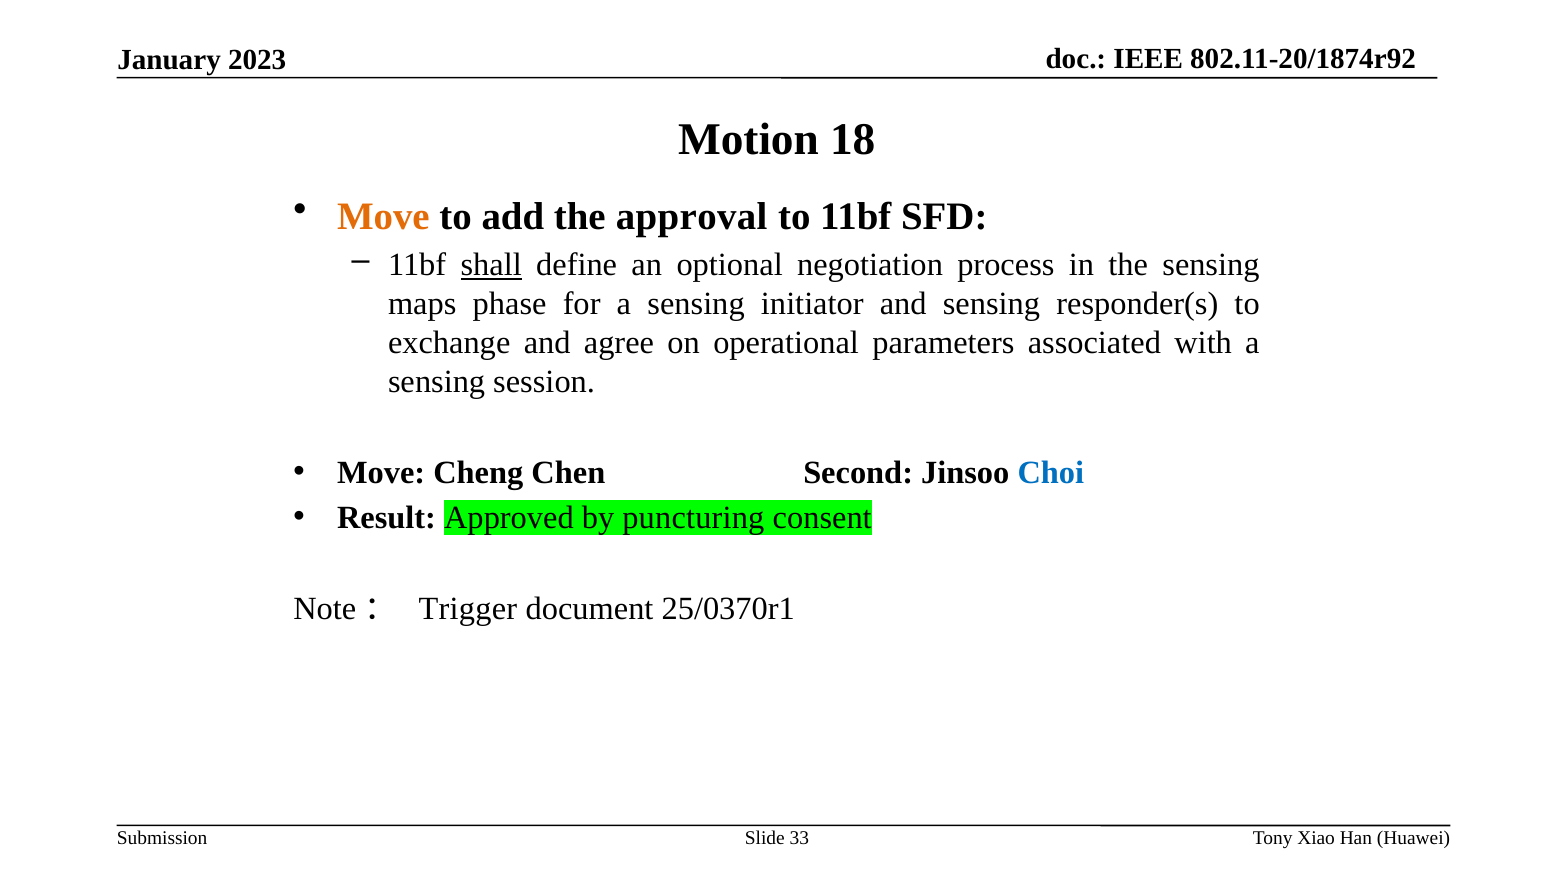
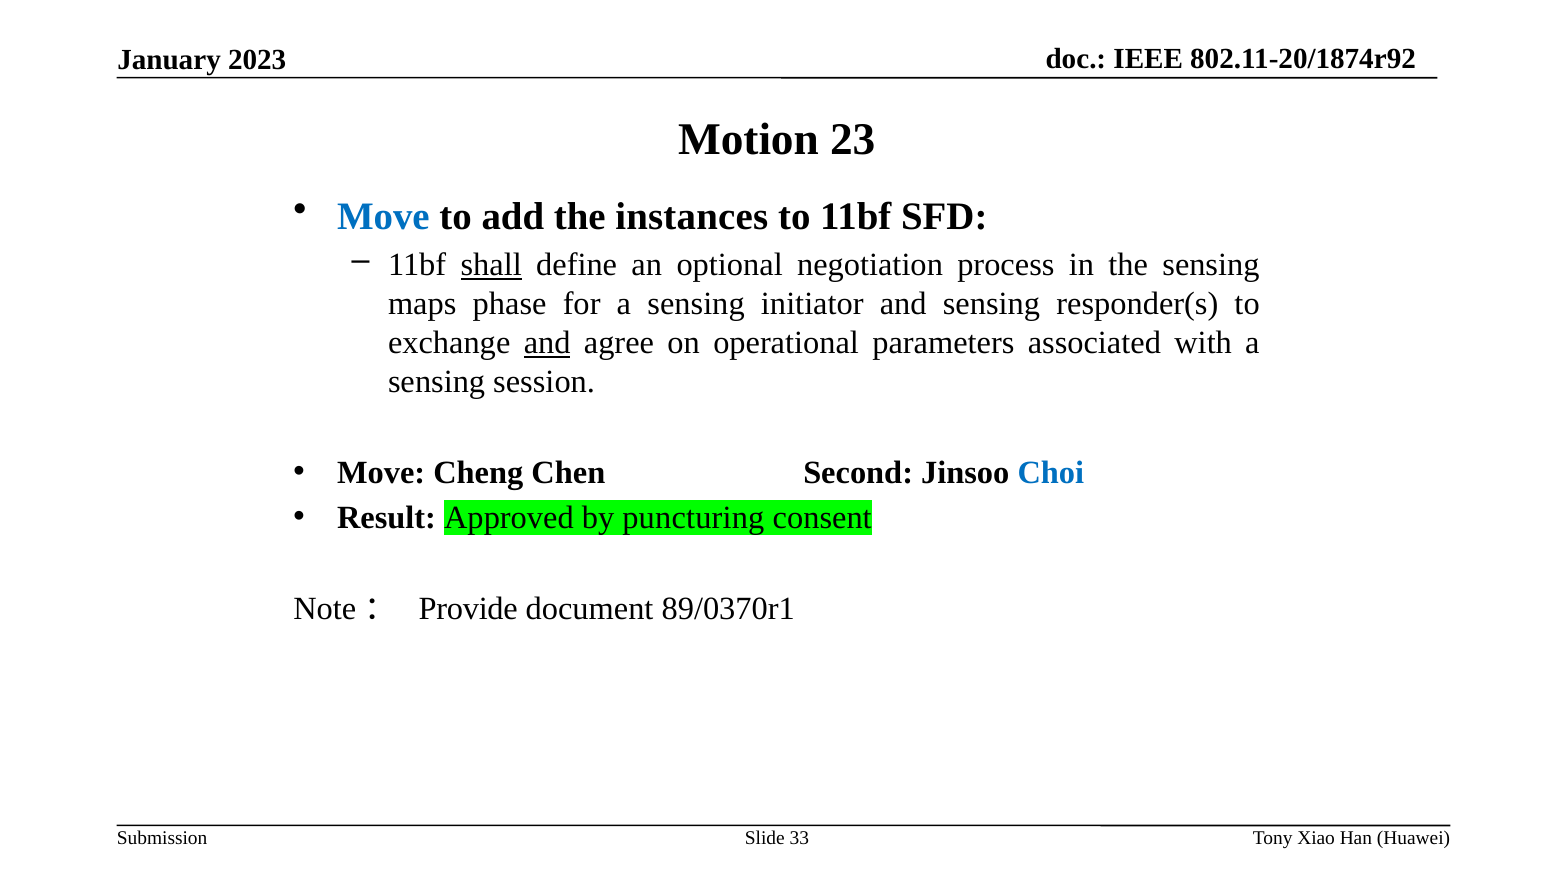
18: 18 -> 23 (853, 139)
Move colour: orange -> blue (383, 216)
approval: approval -> instances (692, 216)
and underline: none -> present (547, 343)
Trigger: Trigger -> Provide (468, 608)
25/0370r1: 25/0370r1 -> 89/0370r1 (728, 608)
